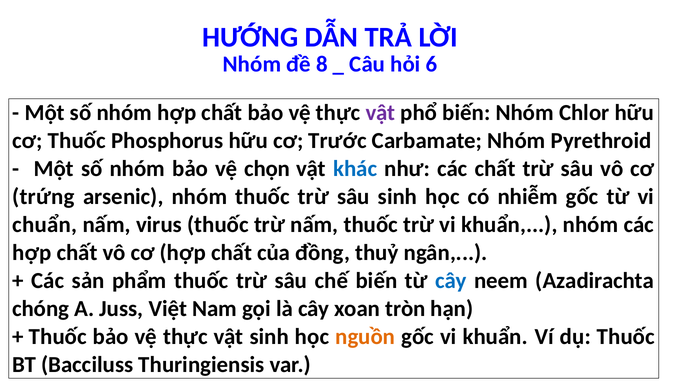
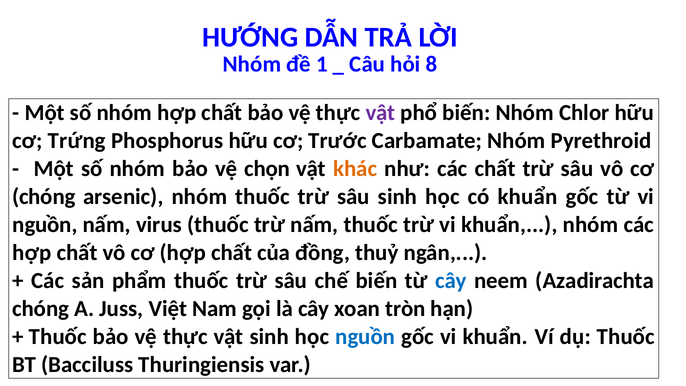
8: 8 -> 1 (322, 64)
6: 6 -> 8 (431, 64)
cơ Thuốc: Thuốc -> Trứng (77, 141)
khác colour: blue -> orange (355, 169)
trứng: trứng -> chóng (44, 197)
có nhiễm: nhiễm -> khuẩn (528, 197)
chuẩn: chuẩn -> nguồn (45, 225)
nguồn colour: orange -> blue (365, 336)
